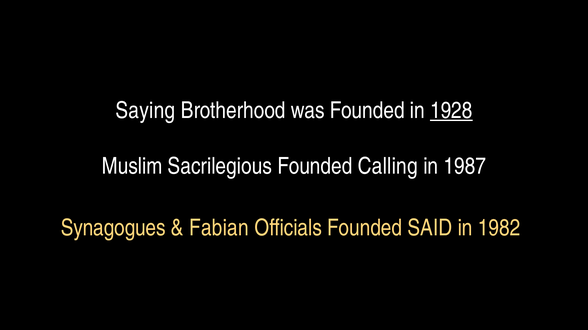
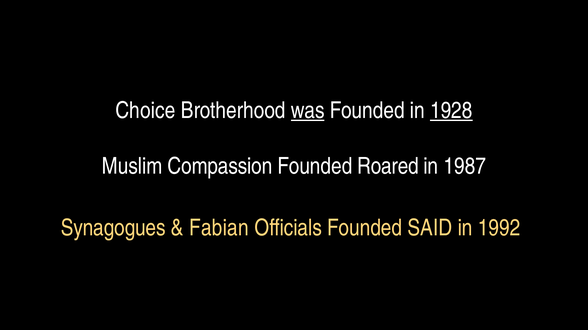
Saying: Saying -> Choice (145, 111)
was underline: none -> present (308, 111)
Sacrilegious: Sacrilegious -> Compassion (220, 167)
Calling: Calling -> Roared (388, 167)
1982: 1982 -> 1992 (499, 228)
